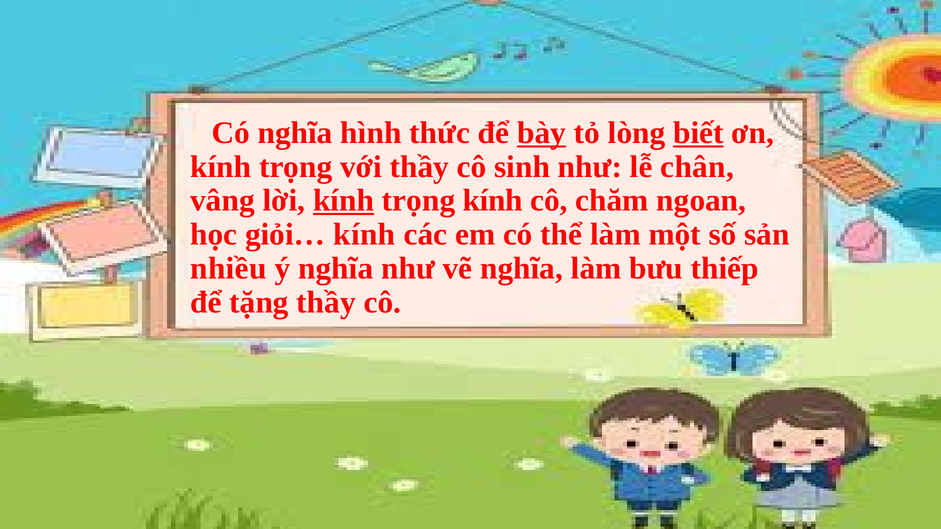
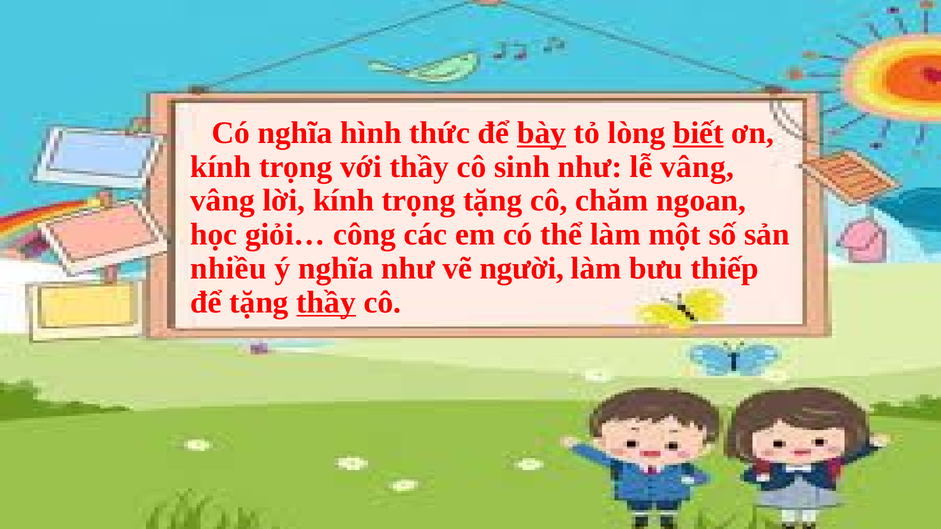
lễ chân: chân -> vâng (697, 167)
kính underline: present -> none (344, 201)
trọng kính: kính -> tặng (493, 201)
giỏi… kính: kính -> công (365, 235)
vẽ nghĩa: nghĩa -> người (522, 268)
thầy underline: none -> present (326, 302)
